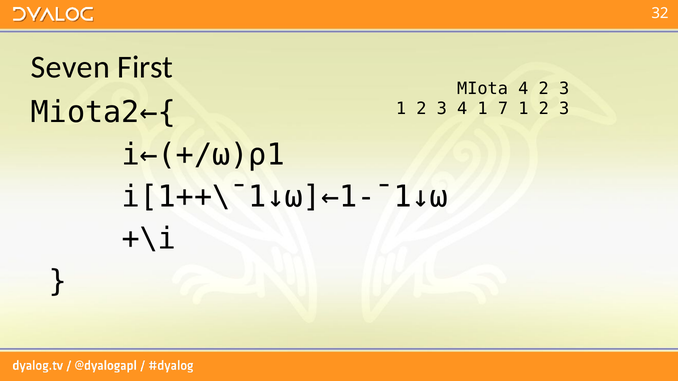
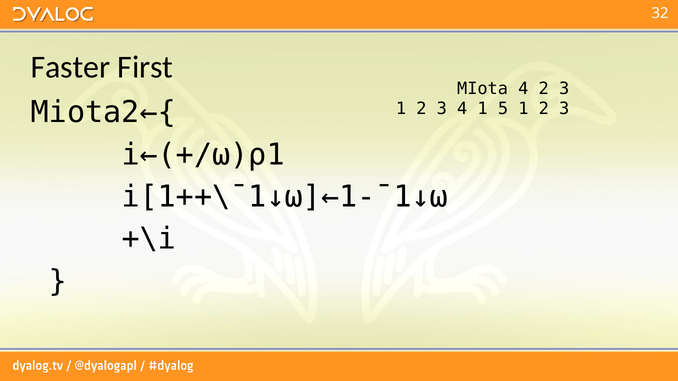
Seven: Seven -> Faster (71, 67)
7: 7 -> 5 (503, 109)
